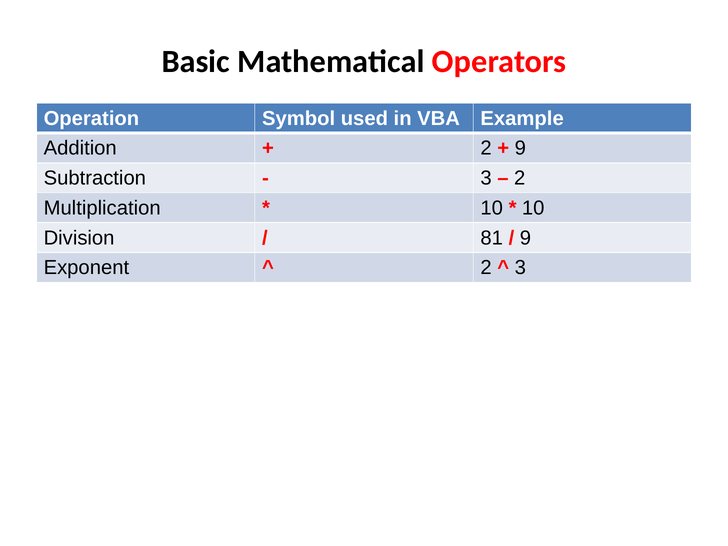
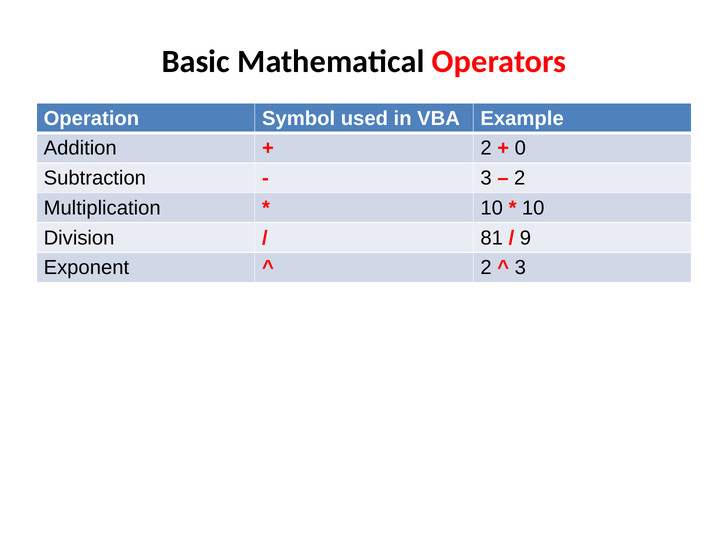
9: 9 -> 0 (520, 148)
